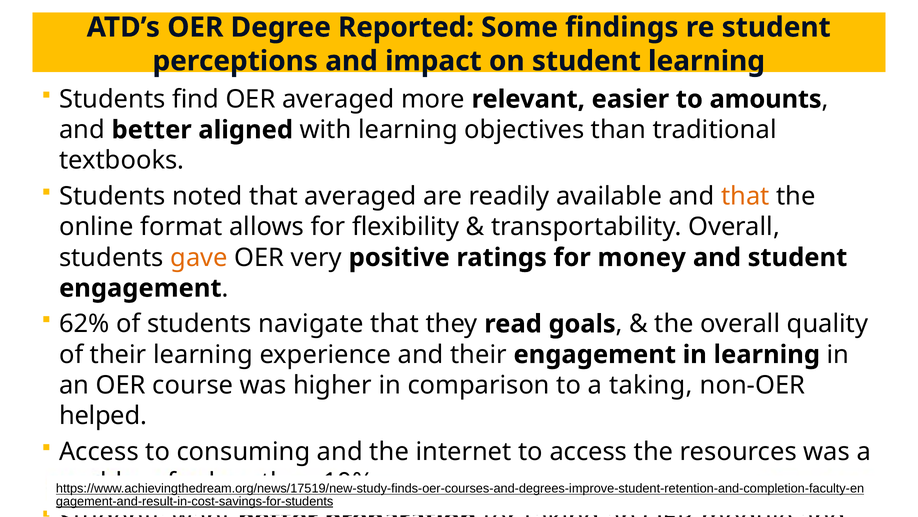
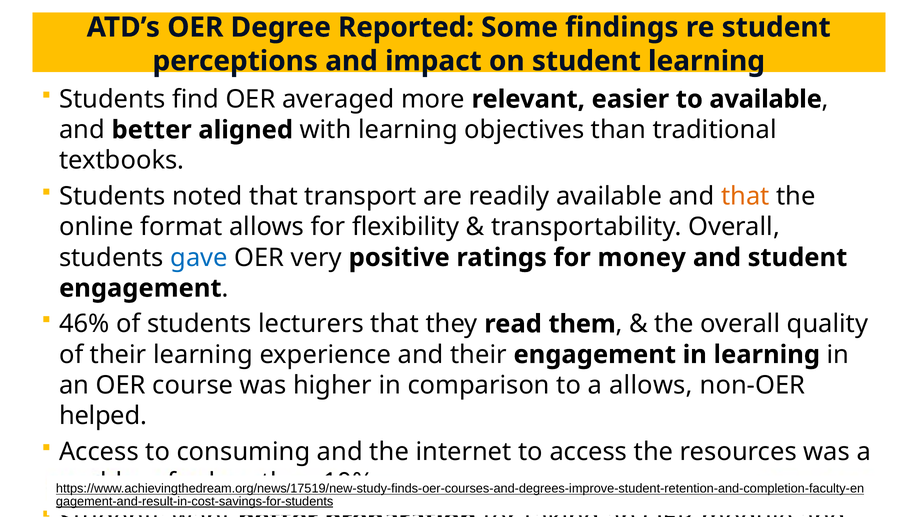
to amounts: amounts -> available (766, 99)
that averaged: averaged -> transport (361, 196)
gave colour: orange -> blue (199, 257)
62%: 62% -> 46% (84, 324)
navigate: navigate -> lecturers (311, 324)
goals: goals -> them (582, 324)
a taking: taking -> allows (651, 385)
